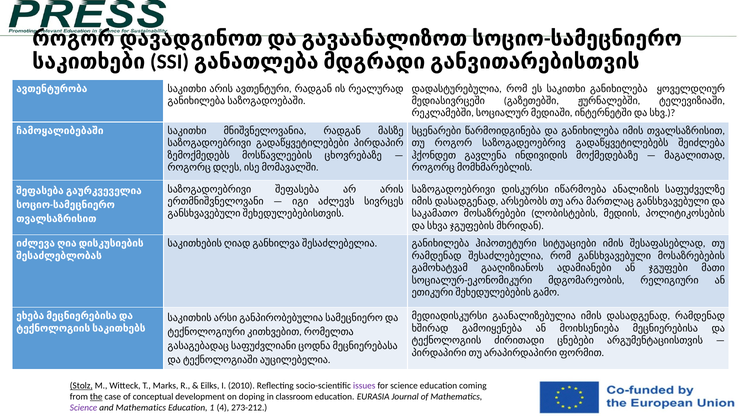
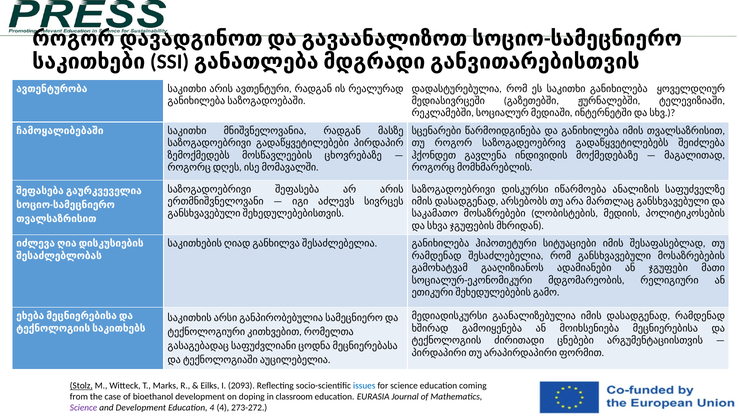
2010: 2010 -> 2093 (241, 385)
issues colour: purple -> blue (364, 385)
the underline: present -> none (96, 397)
conceptual: conceptual -> bioethanol (153, 397)
and Mathematics: Mathematics -> Development (141, 408)
Education 1: 1 -> 4 (212, 408)
273-212: 273-212 -> 273-272 (249, 408)
